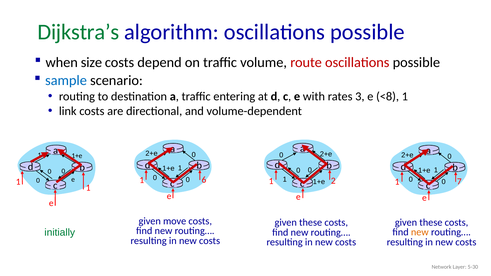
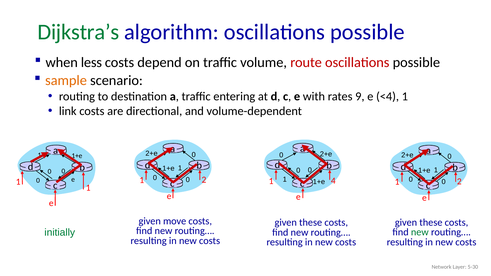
size: size -> less (91, 62)
sample colour: blue -> orange (66, 80)
3: 3 -> 9 (360, 96)
<8: <8 -> <4 (388, 96)
6: 6 -> 2 (204, 180)
2: 2 -> 4 (333, 181)
7: 7 -> 2 (459, 182)
new colour: orange -> green (420, 232)
